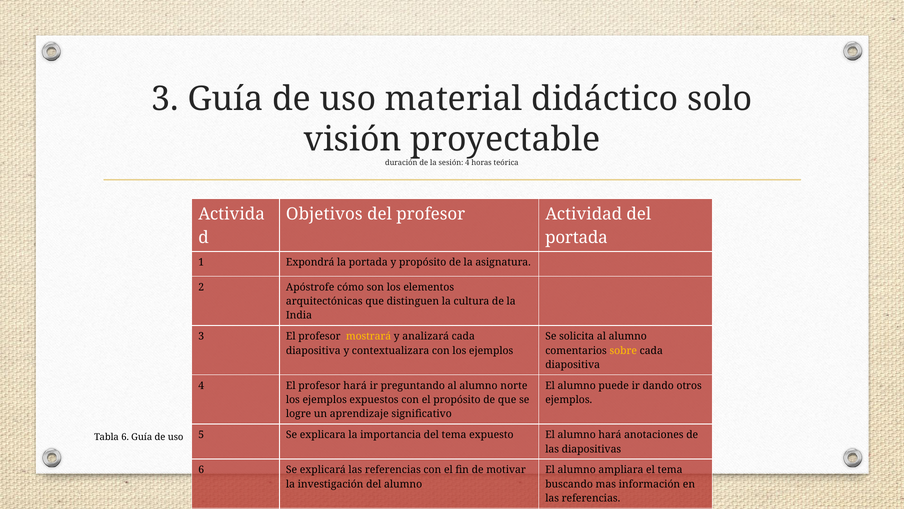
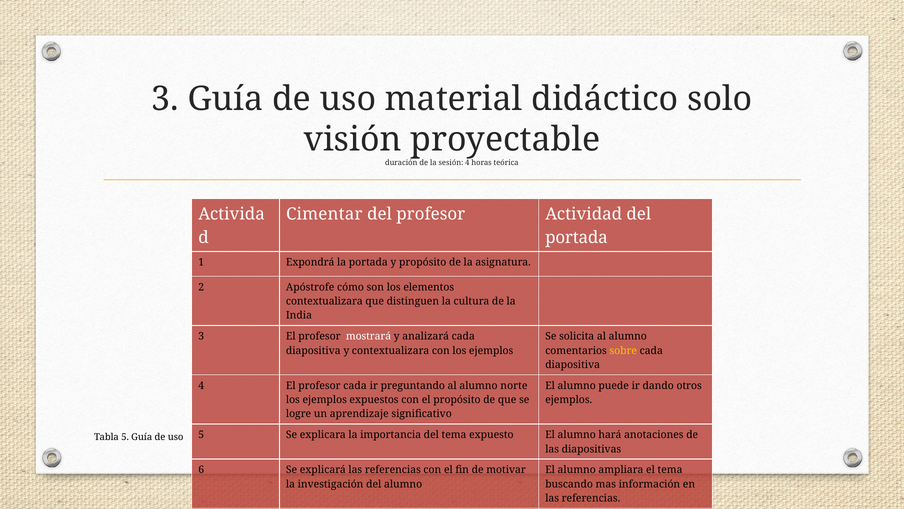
Objetivos: Objetivos -> Cimentar (324, 214)
arquitectónicas: arquitectónicas -> contextualizara (324, 301)
mostrará colour: yellow -> white (369, 336)
profesor hará: hará -> cada (355, 385)
Tabla 6: 6 -> 5 (125, 437)
